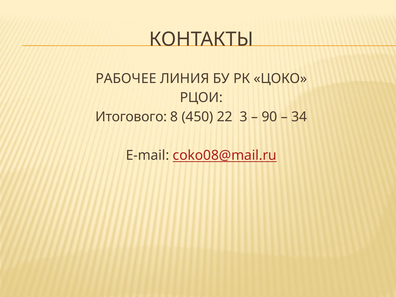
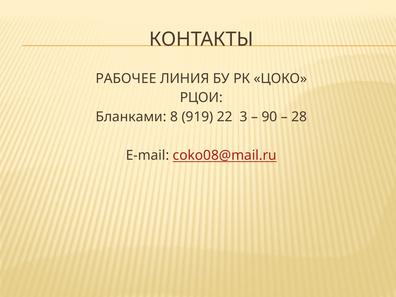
Итогового: Итогового -> Бланками (131, 117)
450: 450 -> 919 (197, 117)
34: 34 -> 28 (299, 117)
